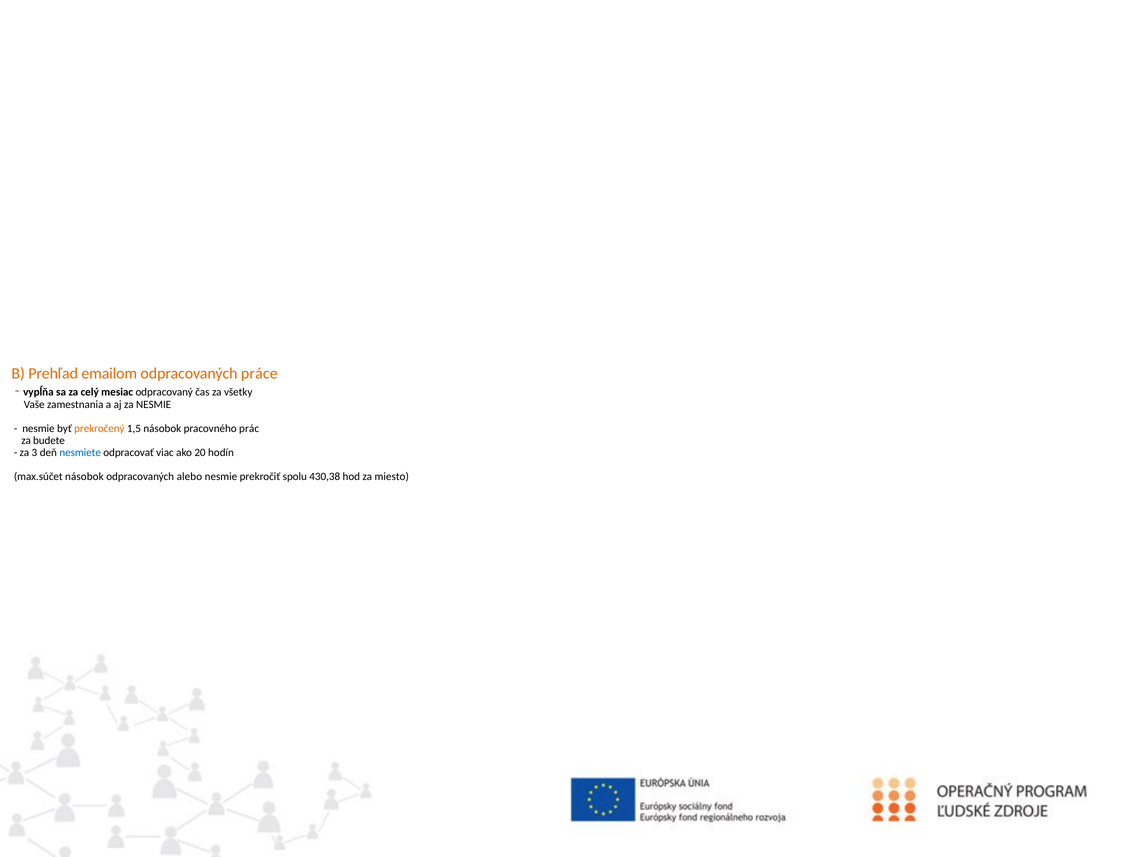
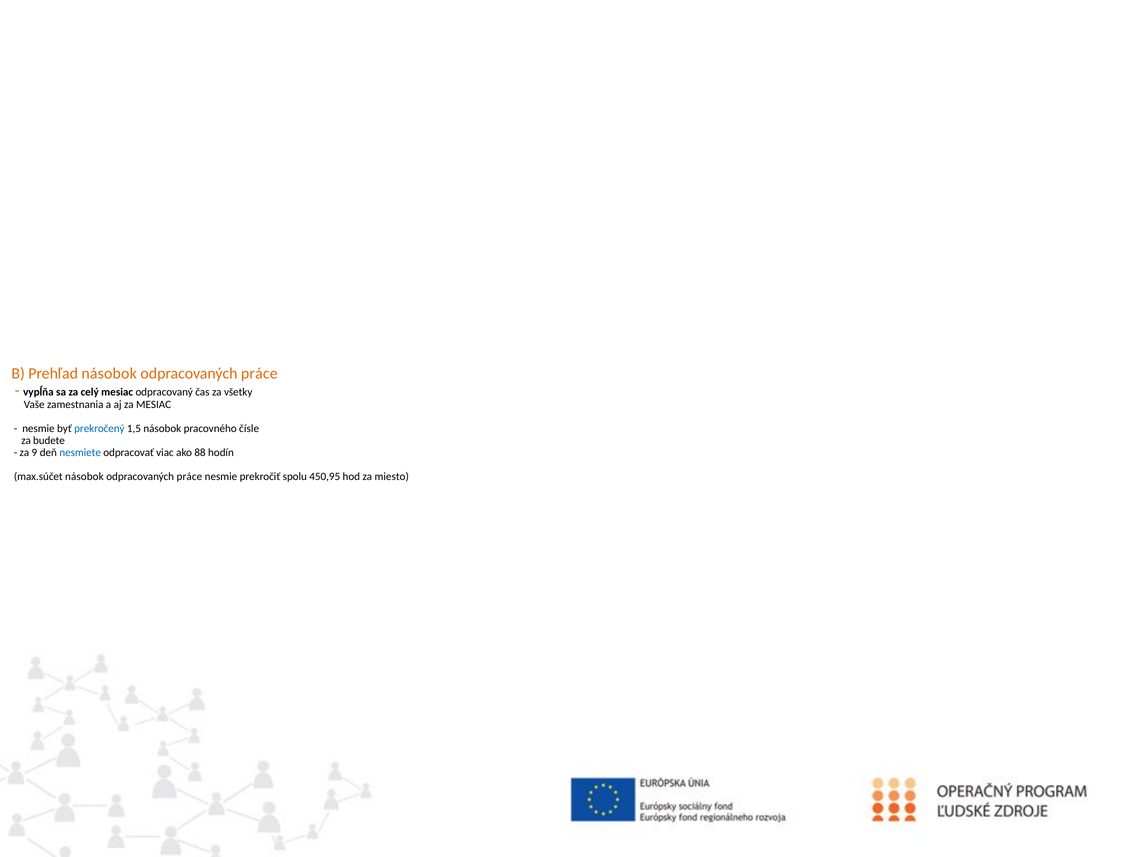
Prehľad emailom: emailom -> násobok (109, 373)
za NESMIE: NESMIE -> MESIAC (154, 404)
prekročený colour: orange -> blue (99, 428)
prác: prác -> čísle (249, 428)
3: 3 -> 9 (34, 452)
20: 20 -> 88 (200, 452)
alebo: alebo -> práce (189, 476)
430,38: 430,38 -> 450,95 (325, 476)
